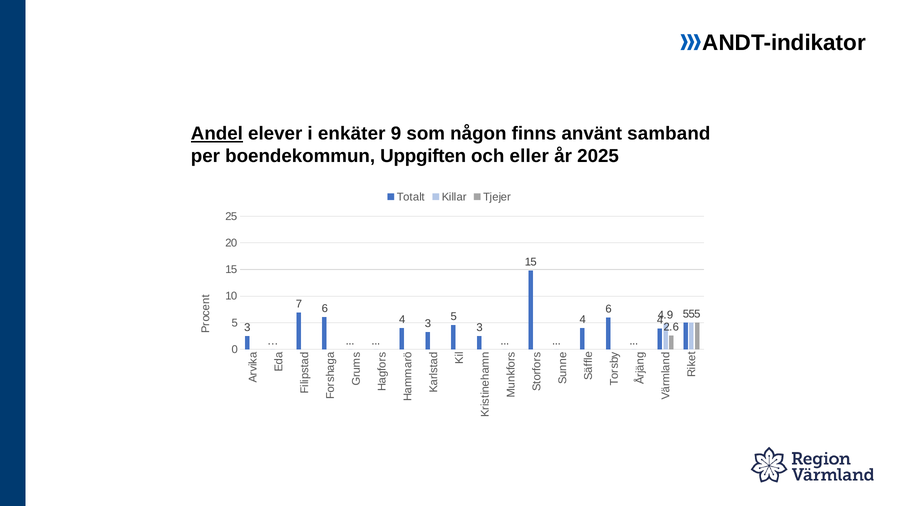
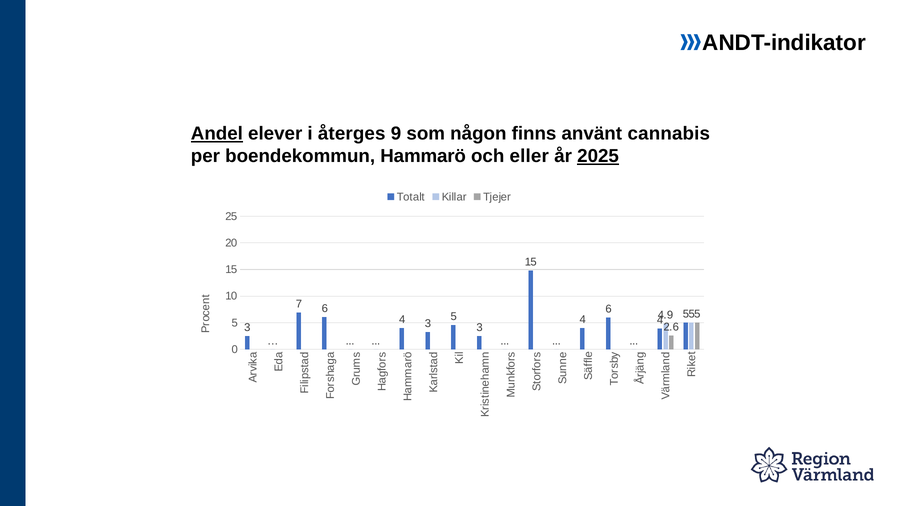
enkäter: enkäter -> återges (352, 134)
samband: samband -> cannabis (669, 134)
Uppgiften: Uppgiften -> Hammarö (423, 156)
2025 underline: none -> present (598, 156)
